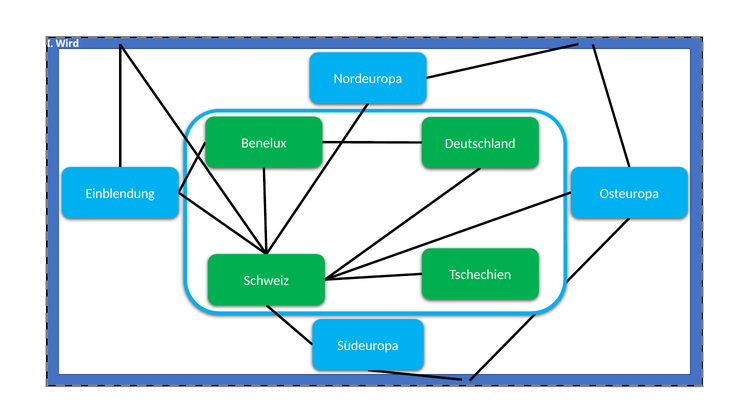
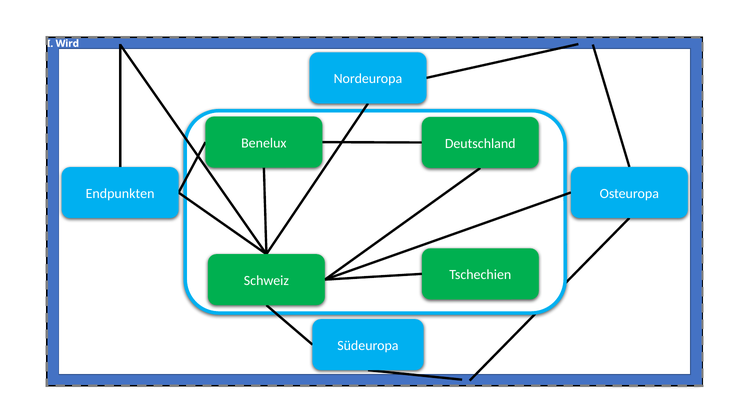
Einblendung: Einblendung -> Endpunkten (120, 193)
